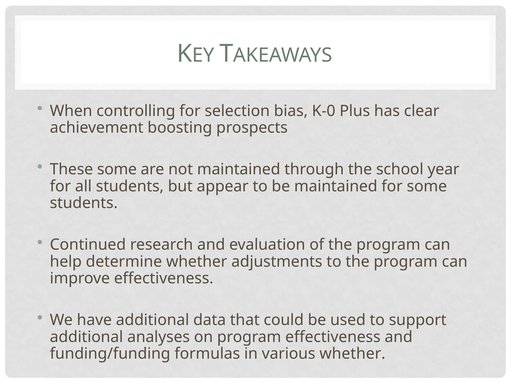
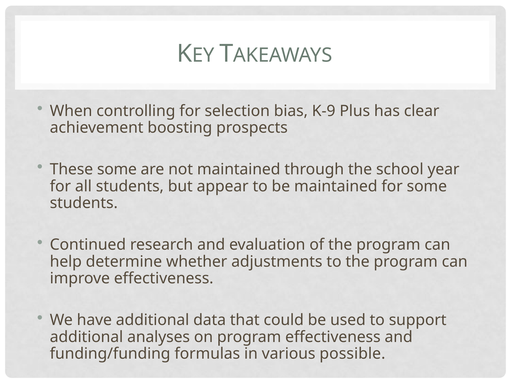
K-0: K-0 -> K-9 (324, 111)
various whether: whether -> possible (352, 354)
